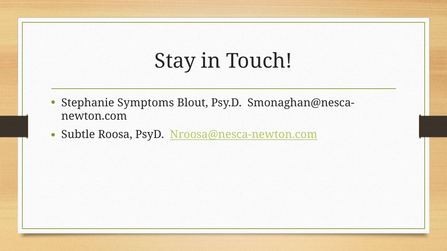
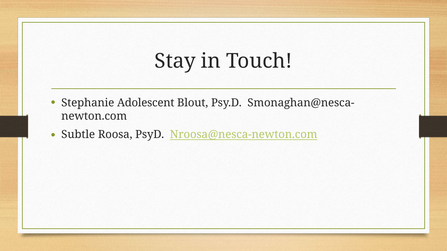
Symptoms: Symptoms -> Adolescent (146, 103)
